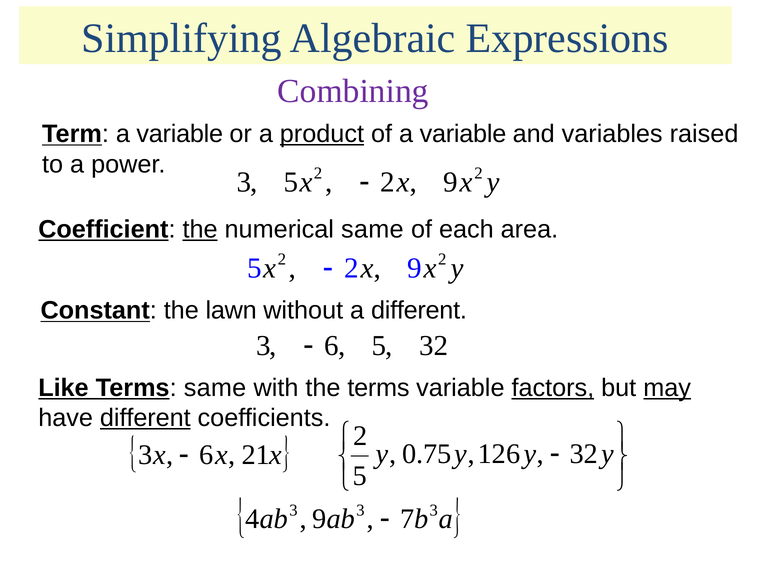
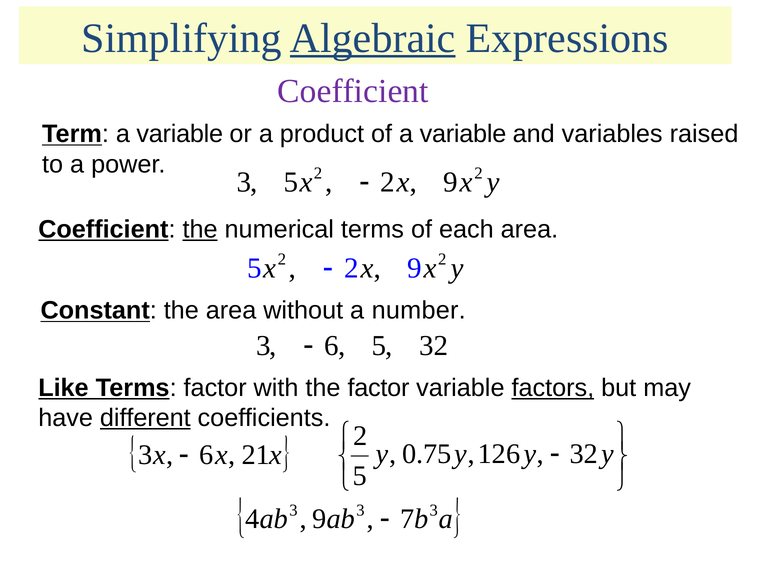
Algebraic underline: none -> present (373, 38)
Combining: Combining -> Coefficient (353, 91)
product underline: present -> none (322, 134)
numerical same: same -> terms (372, 229)
the lawn: lawn -> area (231, 311)
a different: different -> number (419, 311)
Terms same: same -> factor (215, 388)
the terms: terms -> factor (378, 388)
may underline: present -> none (667, 388)
